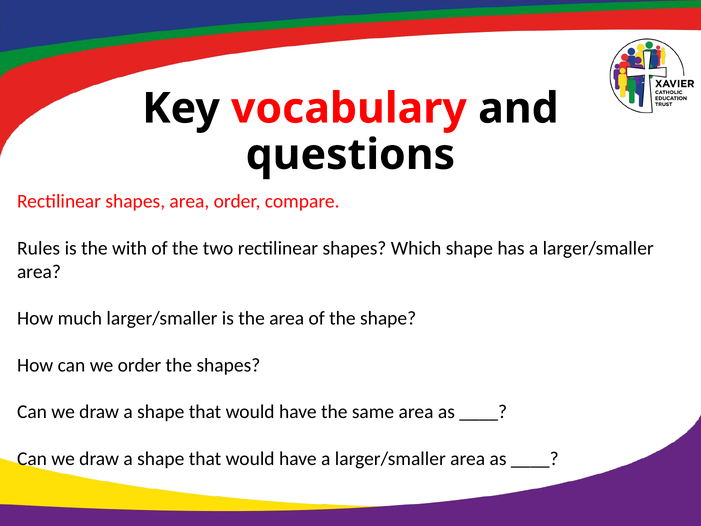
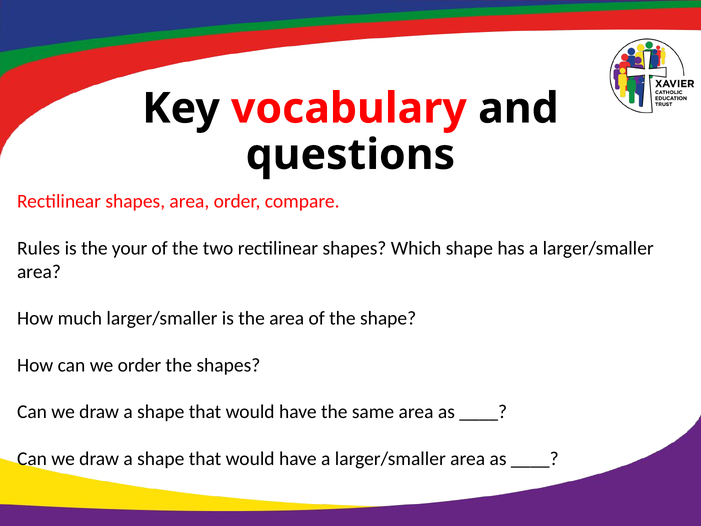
with: with -> your (130, 248)
